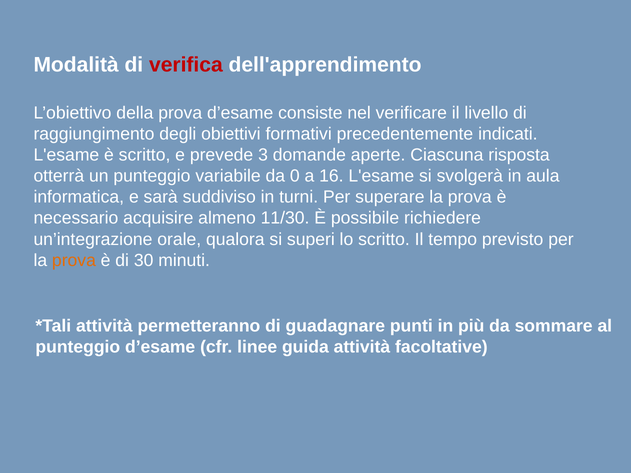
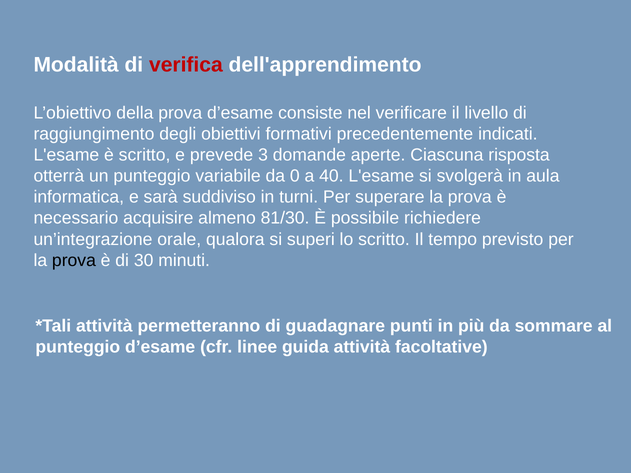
16: 16 -> 40 (331, 176)
11/30: 11/30 -> 81/30 (285, 218)
prova colour: orange -> black (74, 260)
